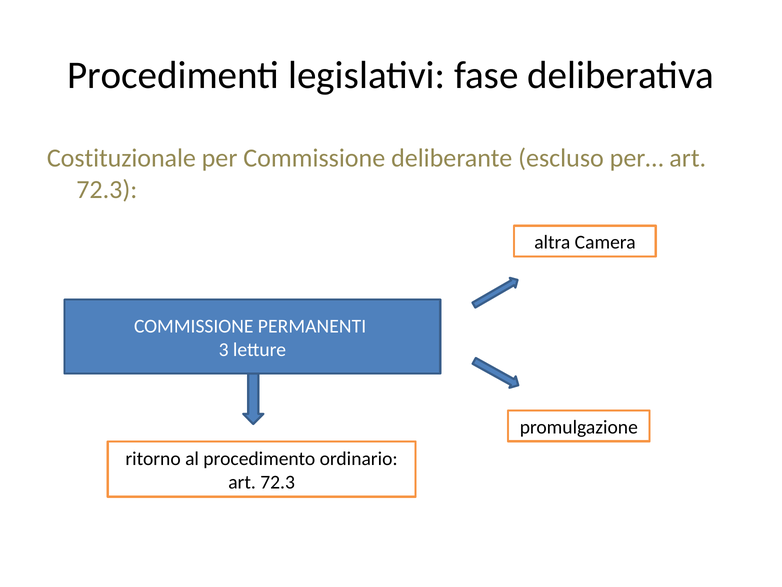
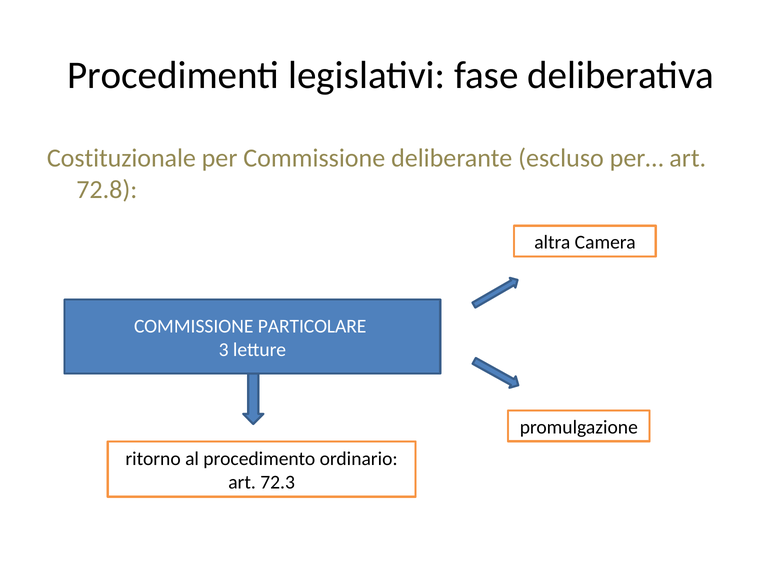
72.3: 72.3 -> 72.8 (107, 190)
PERMANENTI: PERMANENTI -> PARTICOLARE (312, 326)
